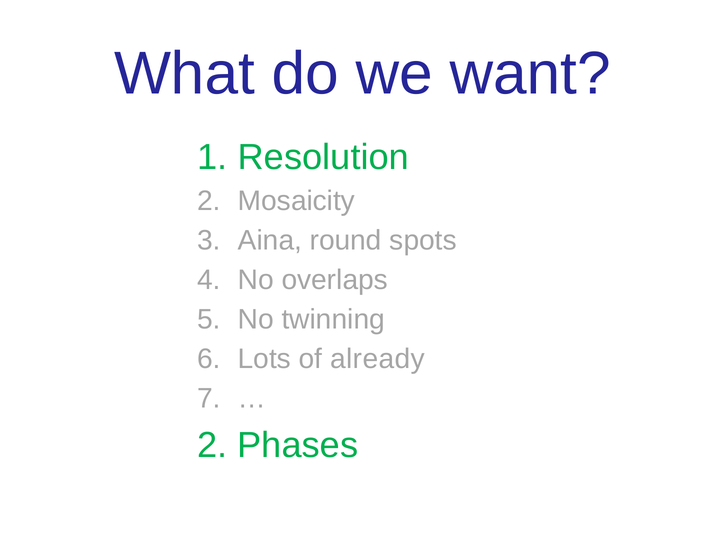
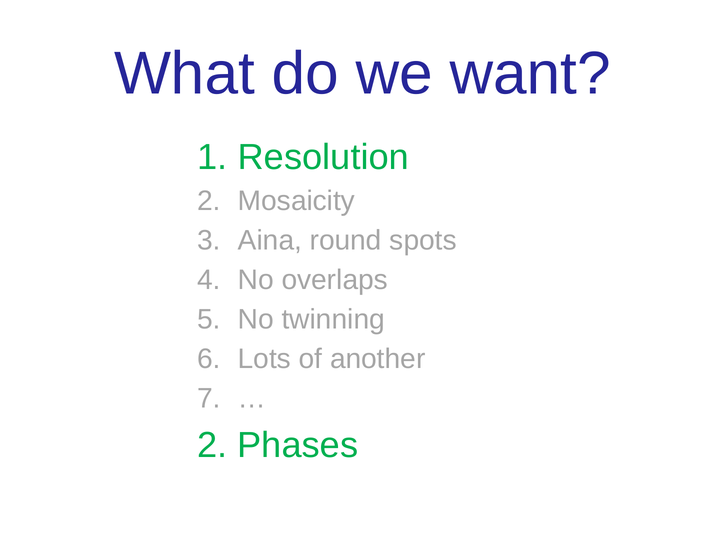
already: already -> another (378, 359)
